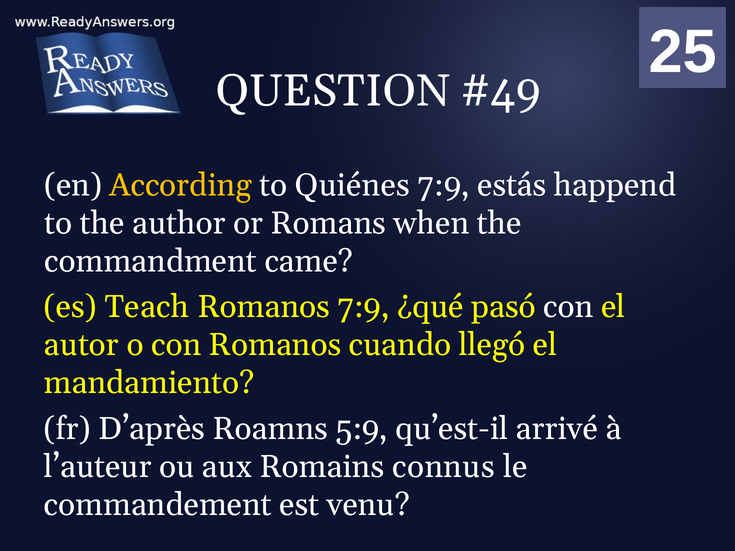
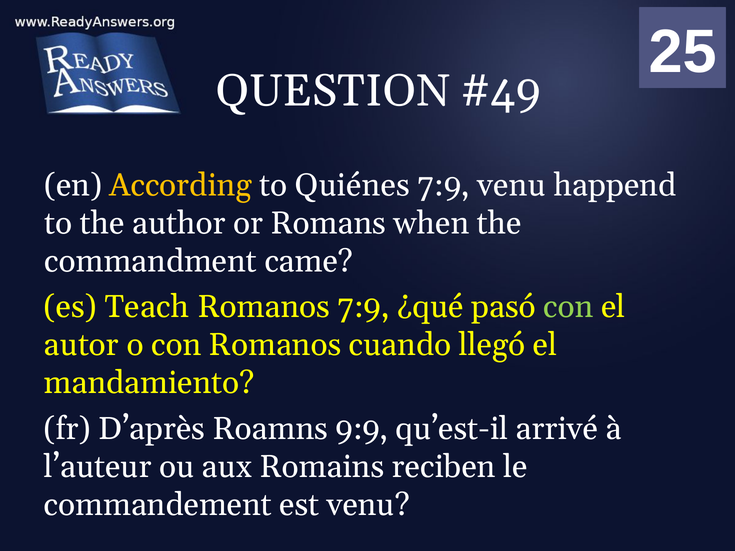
7:9 estás: estás -> venu (512, 185)
con colour: white -> light green (569, 307)
5:9: 5:9 -> 9:9 (362, 429)
connus: connus -> reciben (444, 467)
